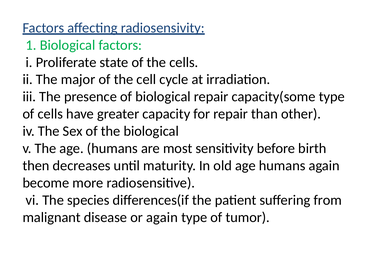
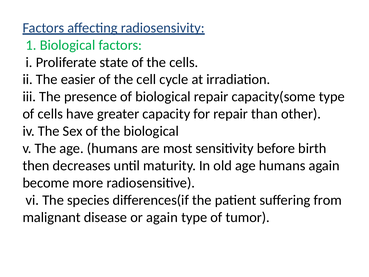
major: major -> easier (78, 79)
